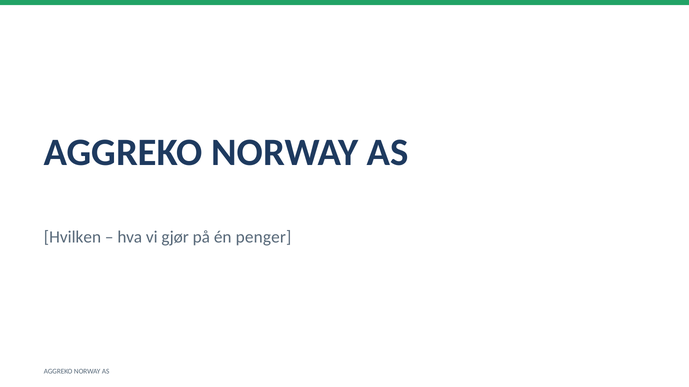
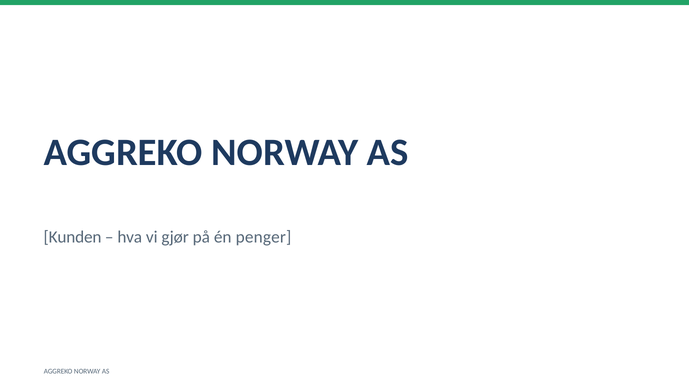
Hvilken: Hvilken -> Kunden (73, 237)
